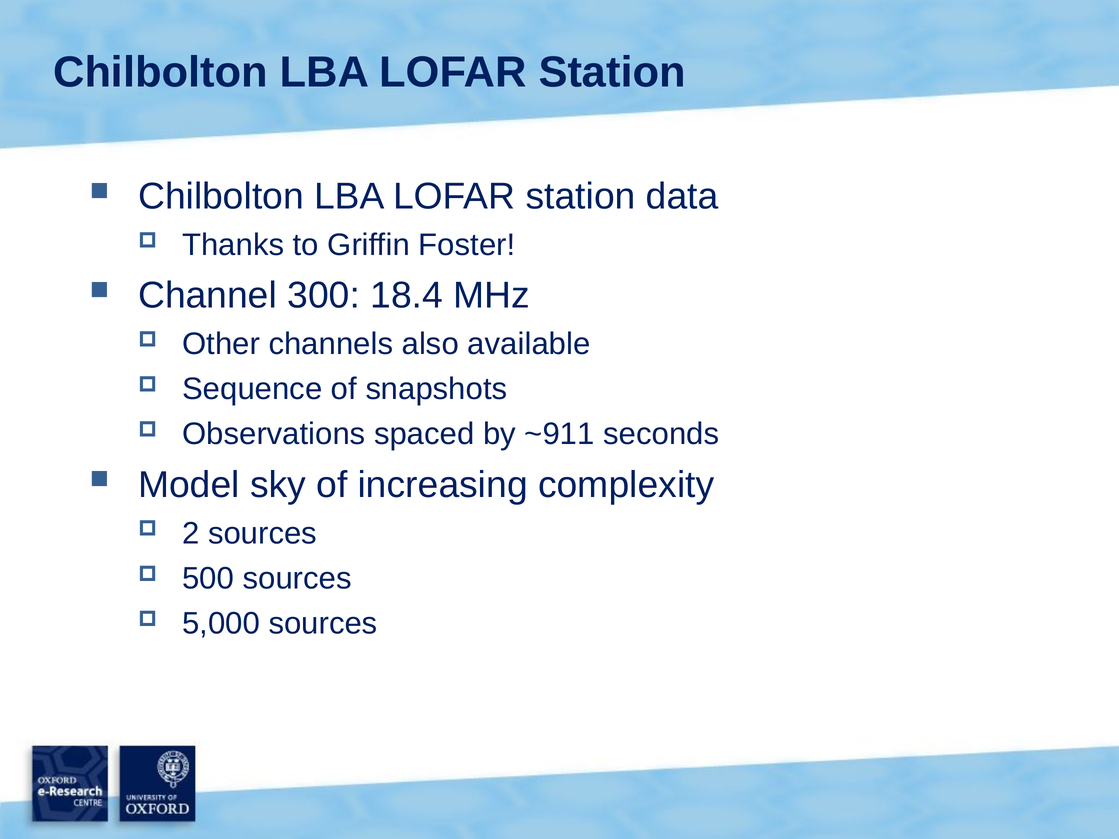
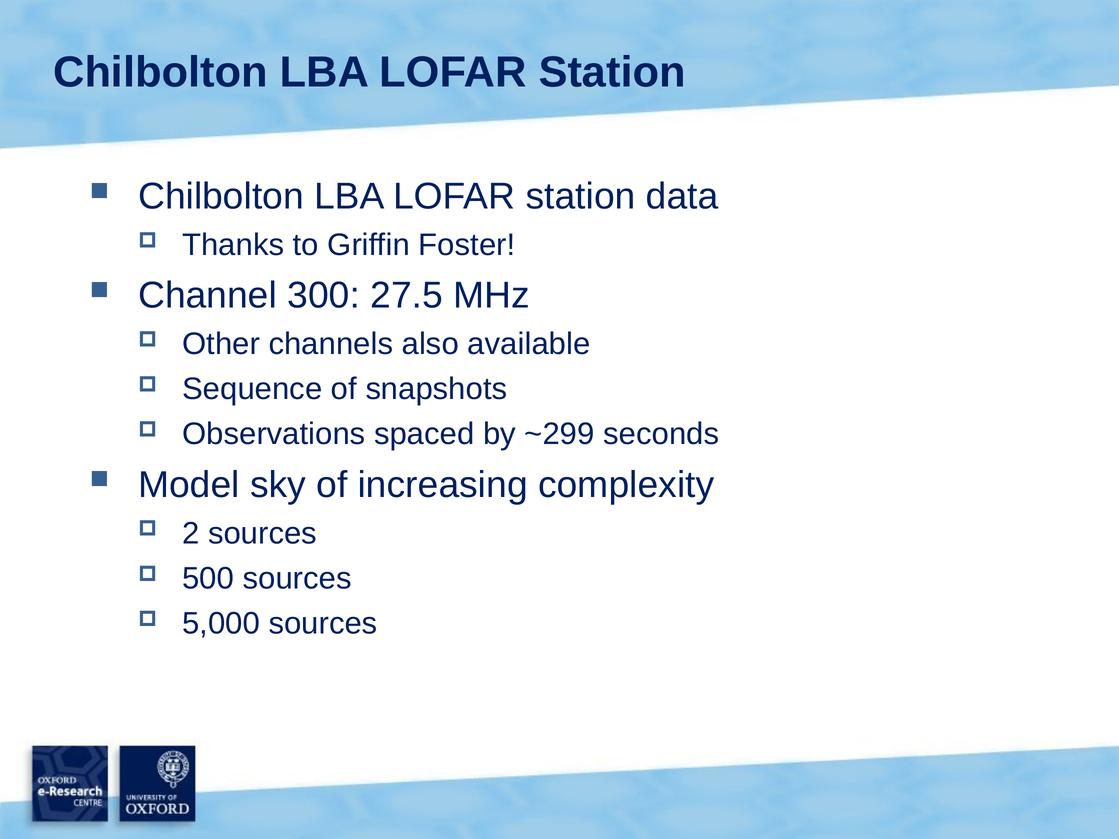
18.4: 18.4 -> 27.5 (407, 296)
~911: ~911 -> ~299 (560, 434)
